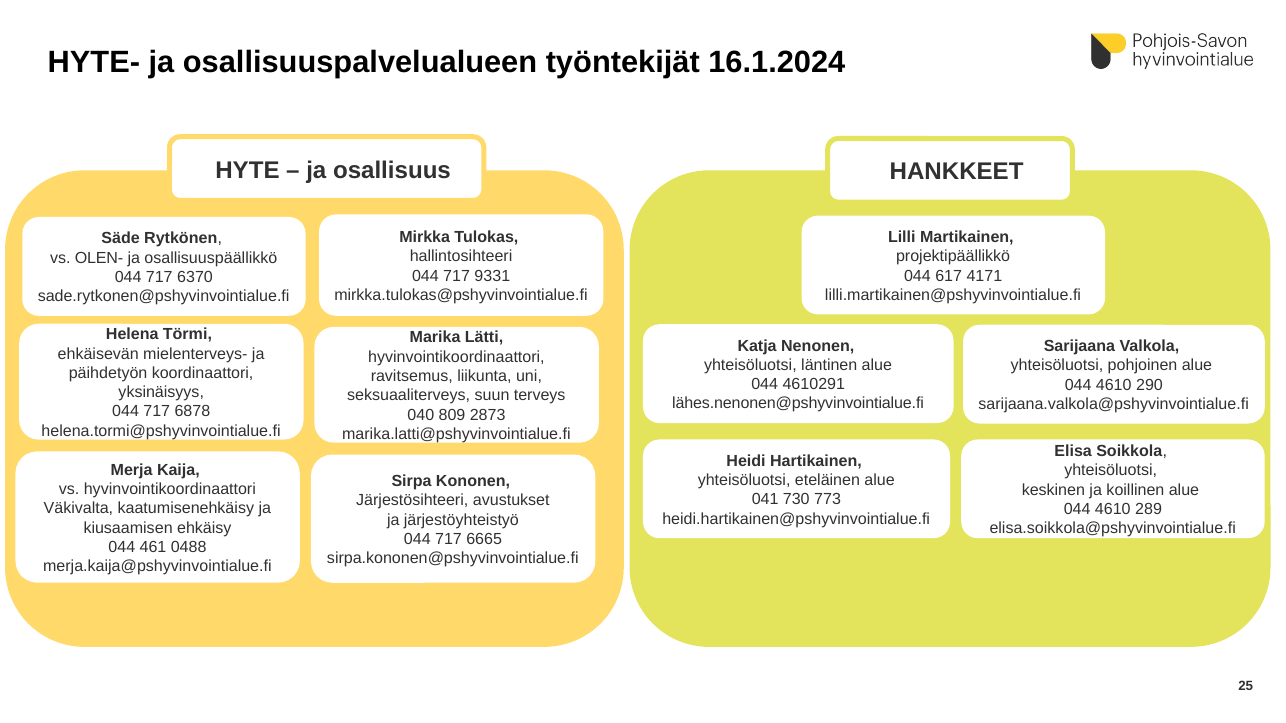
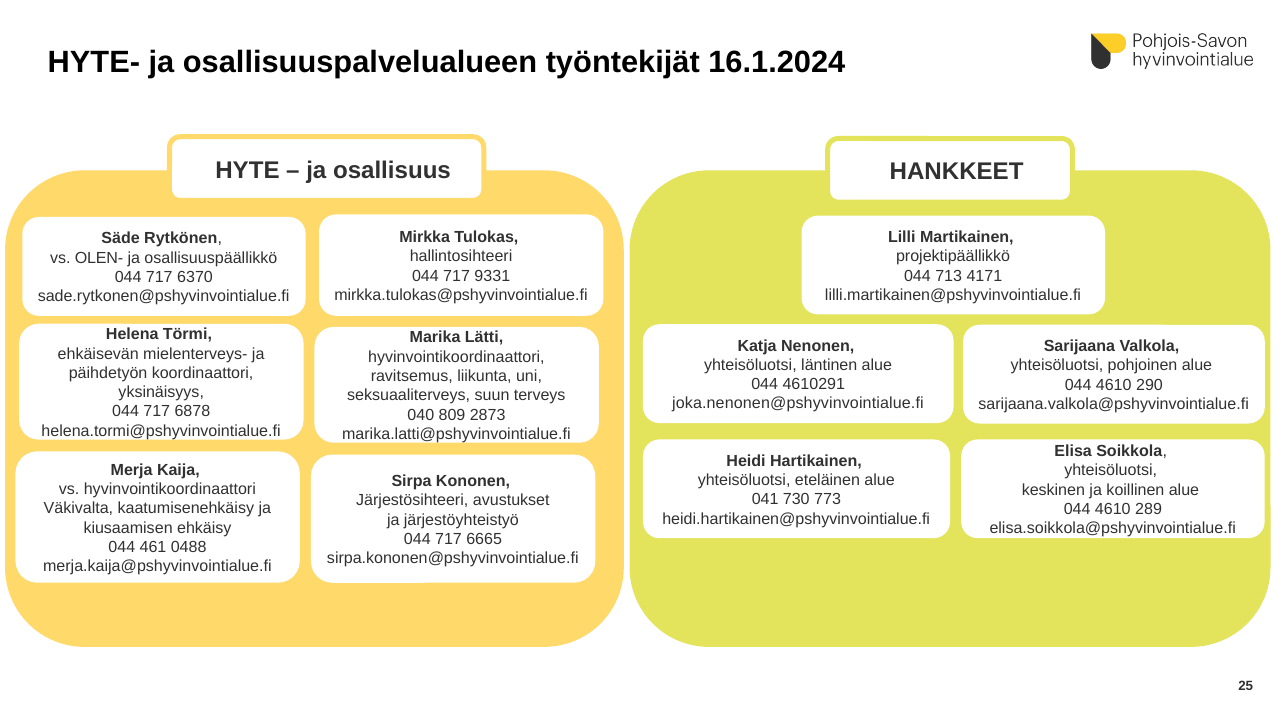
617: 617 -> 713 (949, 276)
lähes.nenonen@pshyvinvointialue.fi: lähes.nenonen@pshyvinvointialue.fi -> joka.nenonen@pshyvinvointialue.fi (798, 404)
